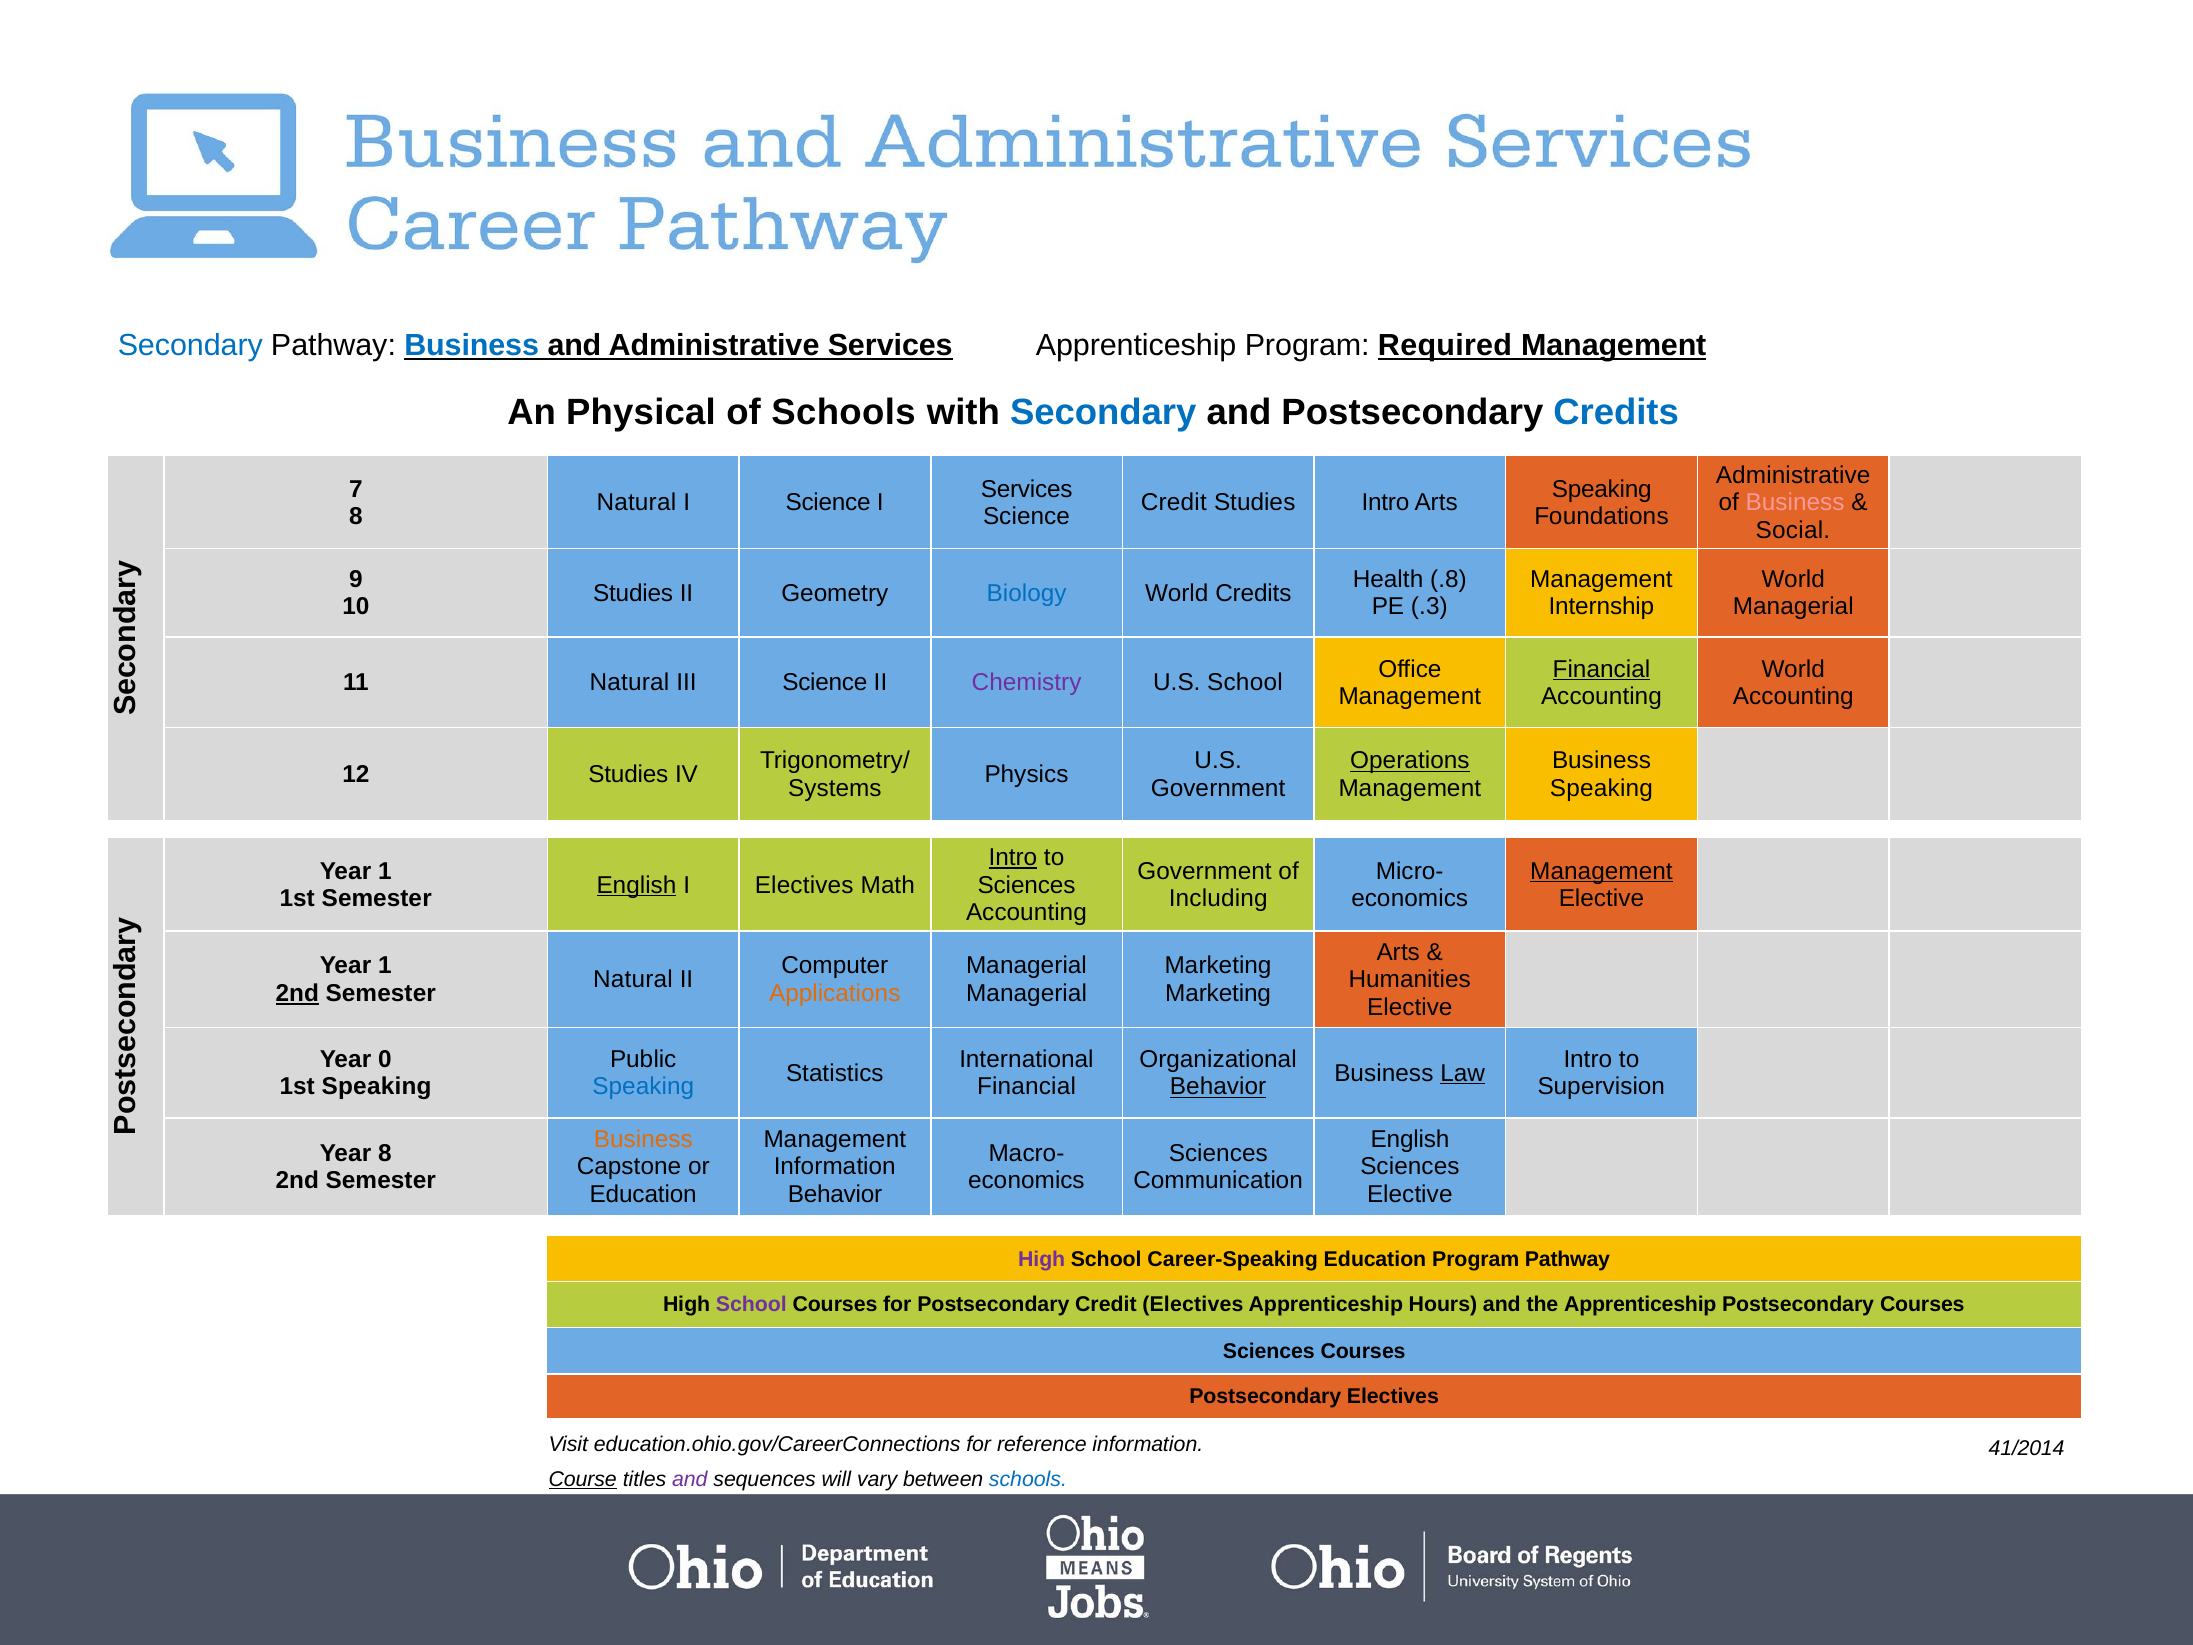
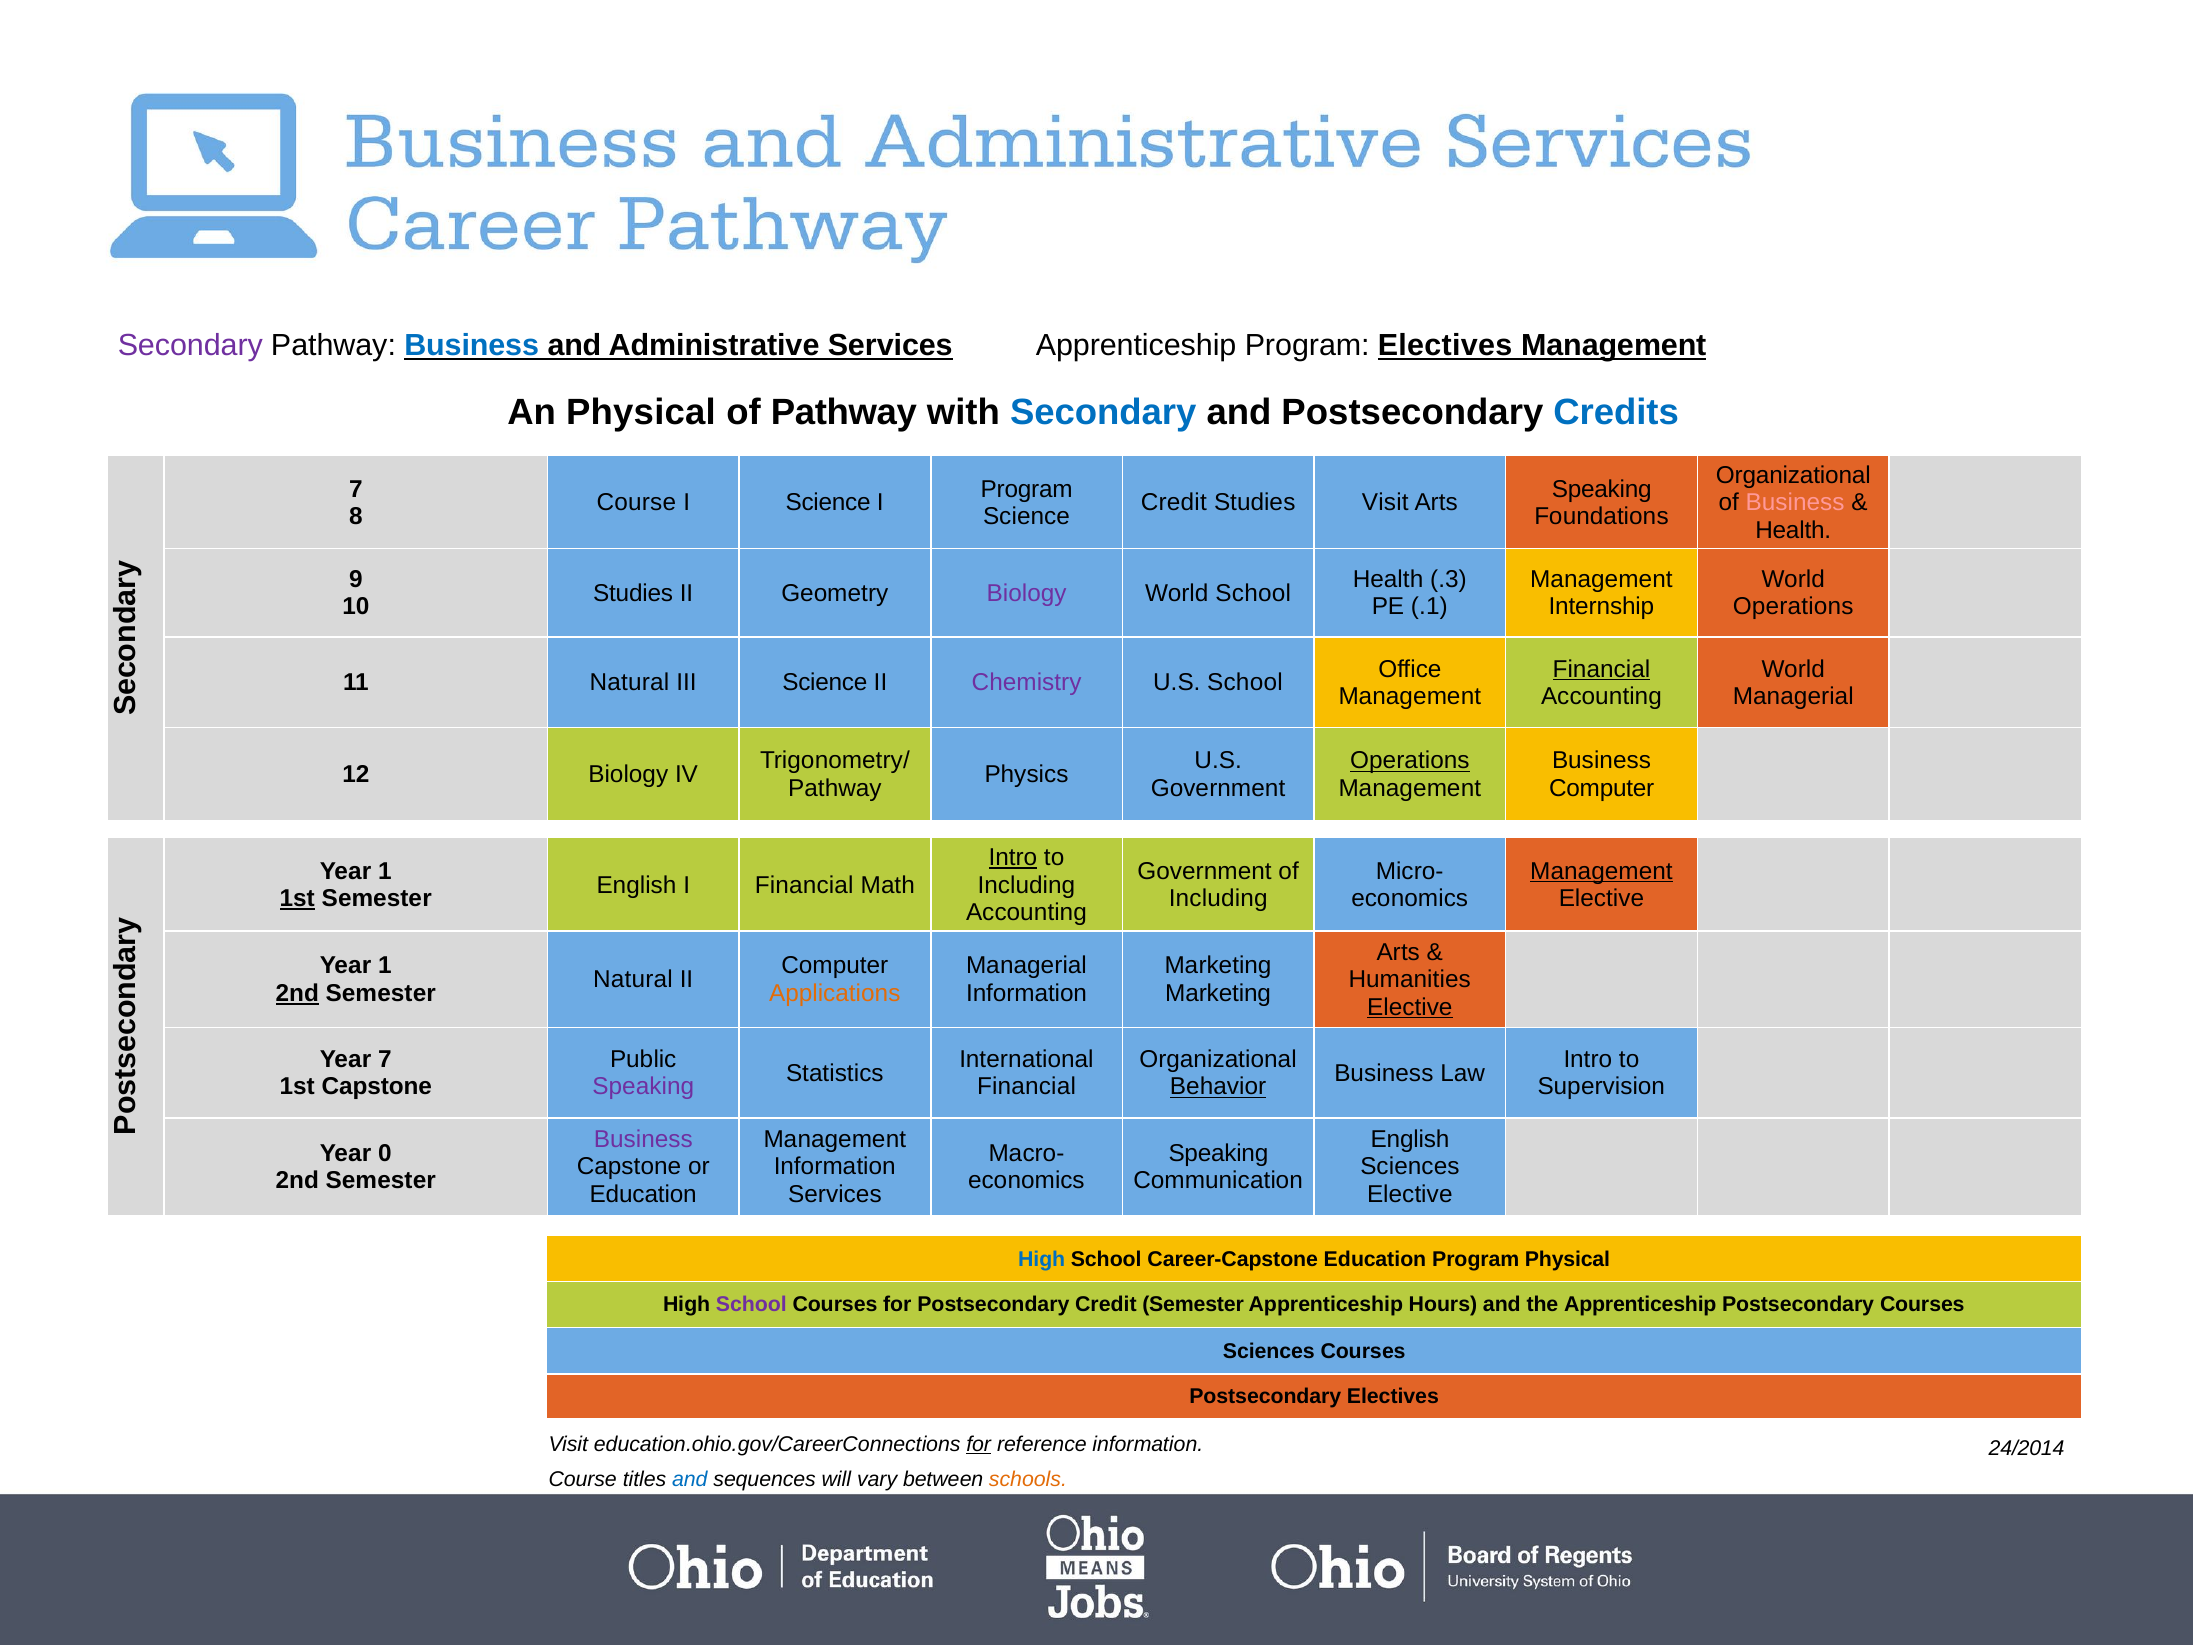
Secondary colour: blue -> purple (190, 345)
Program Required: Required -> Electives (1445, 345)
of Schools: Schools -> Pathway (844, 412)
Administrative: Administrative -> Organizational (1793, 475)
Services: Services -> Program (1027, 489)
Natural: Natural -> Course (636, 503)
Studies Intro: Intro -> Visit (1385, 503)
Social: Social -> Health (1793, 530)
.8: .8 -> .3 (1449, 579)
Biology colour: blue -> purple (1027, 593)
World Credits: Credits -> School (1253, 593)
.3: .3 -> .1 (1429, 607)
Managerial: Managerial -> Operations (1793, 607)
Accounting: Accounting -> Managerial (1793, 697)
12 Studies: Studies -> Biology (628, 774)
Systems: Systems -> Pathway (835, 788)
Speaking: Speaking -> Computer (1602, 788)
English underline: present -> none (636, 885)
I Electives: Electives -> Financial (804, 885)
Sciences: Sciences -> Including (1026, 885)
1st underline: none -> present (297, 899)
Managerial: Managerial -> Information (1027, 993)
Elective underline: none -> present (1410, 1007)
Year 0: 0 -> 7 (385, 1059)
Law underline: present -> none (1463, 1073)
1st Speaking: Speaking -> Capstone (377, 1087)
Speaking colour: blue -> purple (643, 1087)
Business colour: orange -> purple (643, 1139)
Year 8: 8 -> 0 (385, 1153)
Sciences: Sciences -> Speaking (1218, 1153)
Behavior: Behavior -> Services (835, 1194)
High colour: purple -> blue (1042, 1259)
Career-Speaking: Career-Speaking -> Career-Capstone (1233, 1259)
Program Pathway: Pathway -> Physical (1567, 1259)
Credit Electives: Electives -> Semester (1193, 1305)
for underline: none -> present (979, 1444)
41/2014: 41/2014 -> 24/2014 (2027, 1448)
Course underline: present -> none (583, 1479)
and colour: purple -> blue (690, 1479)
schools colour: blue -> orange (1028, 1479)
